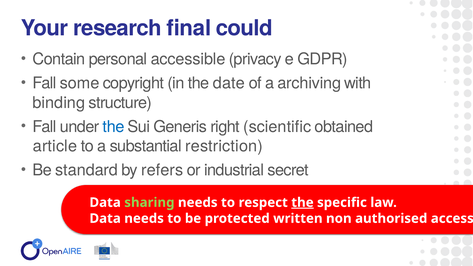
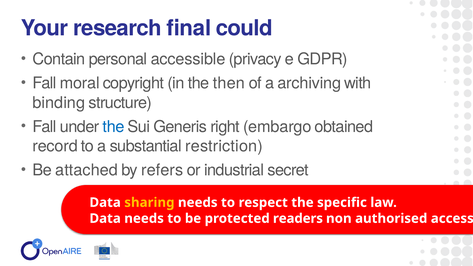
some: some -> moral (80, 83)
date: date -> then (229, 83)
scientific: scientific -> embargo (277, 127)
article: article -> record (55, 146)
standard: standard -> attached (87, 170)
sharing colour: light green -> yellow (149, 203)
the underline: present -> none (302, 203)
written: written -> readers (298, 219)
